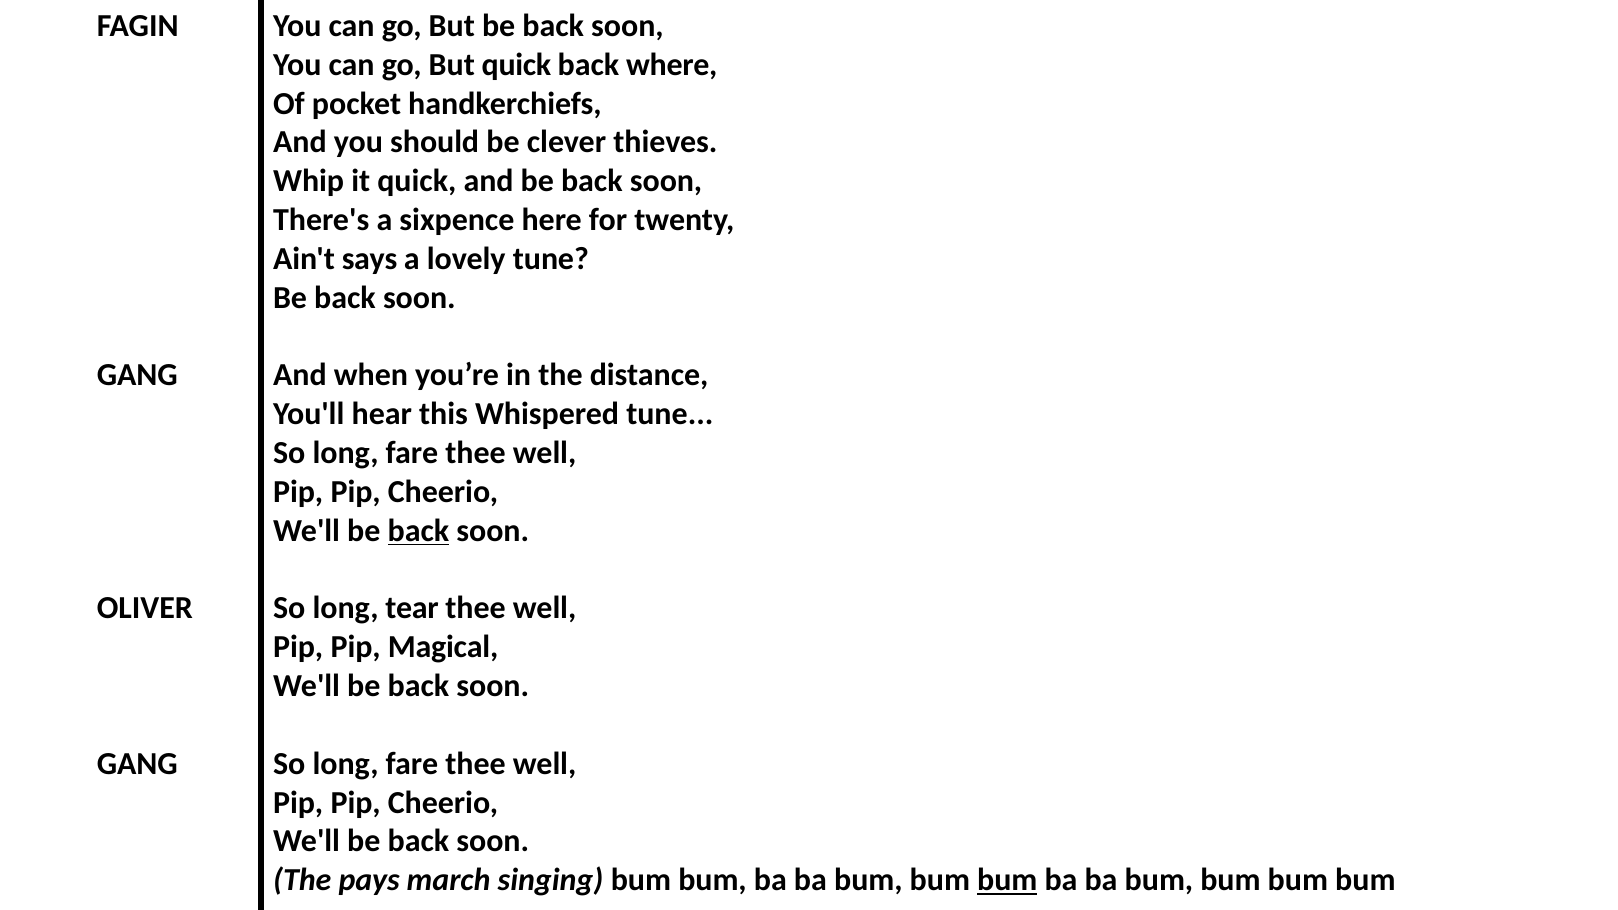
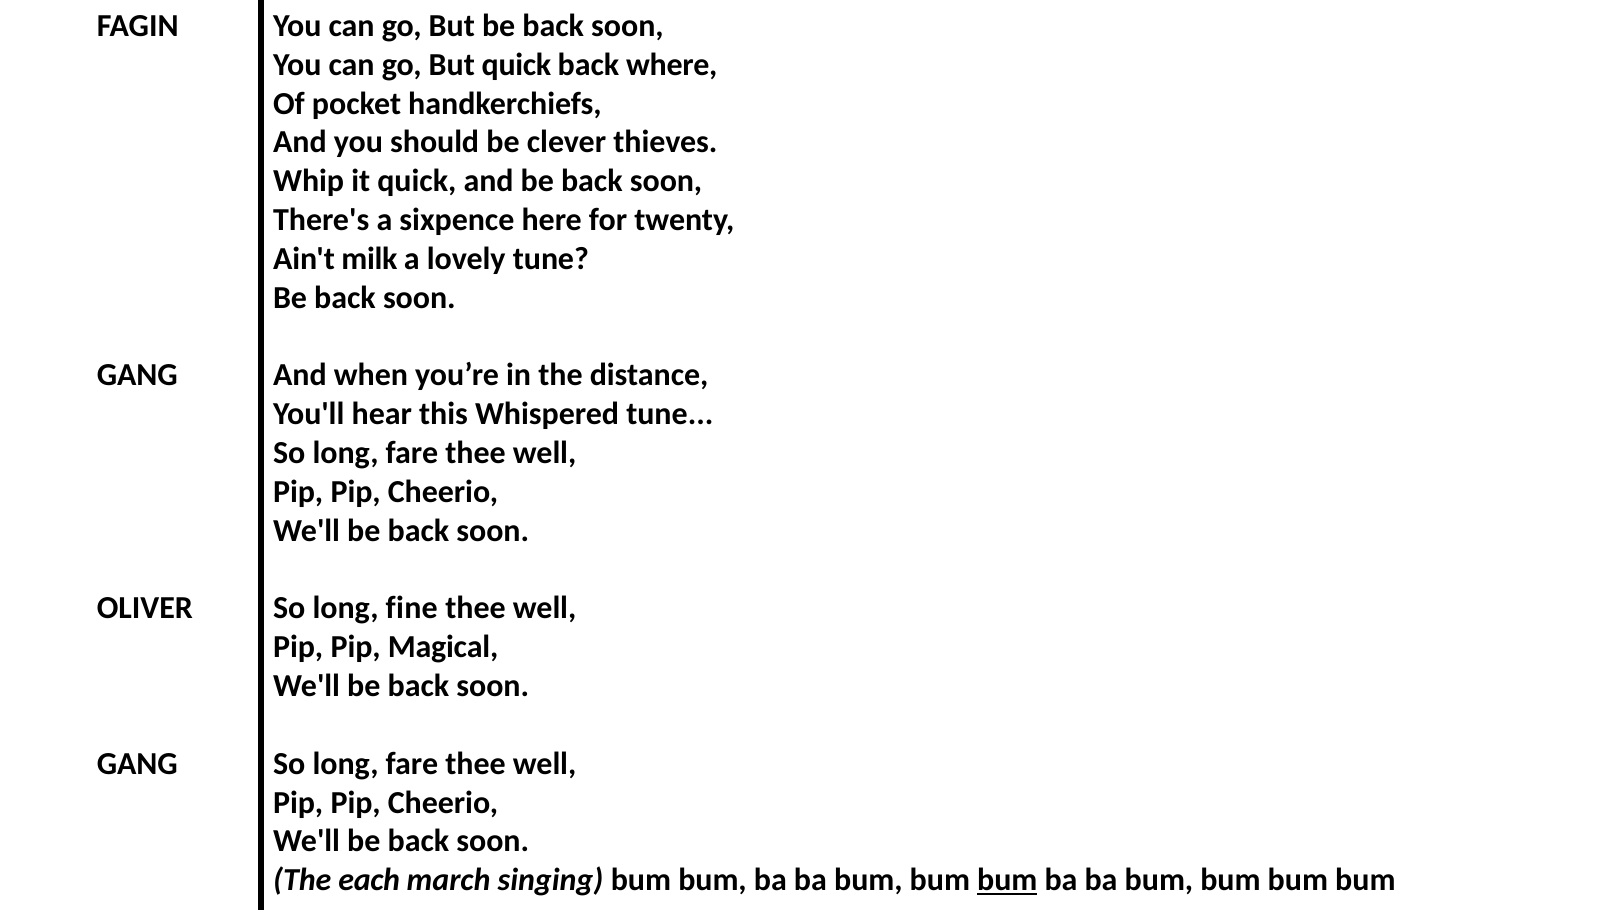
says: says -> milk (370, 259)
back underline: present -> none (418, 531)
tear: tear -> fine (412, 608)
pays: pays -> each (369, 880)
